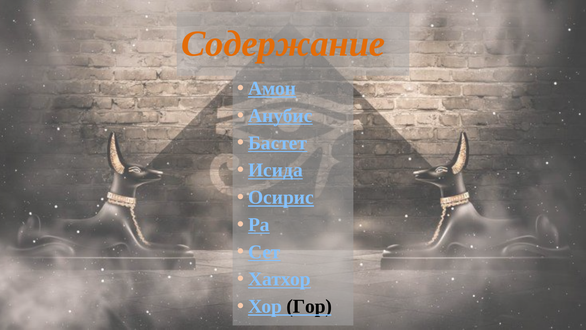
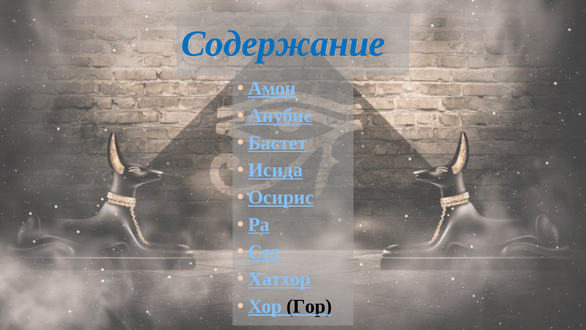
Содержание colour: orange -> blue (283, 44)
